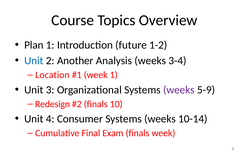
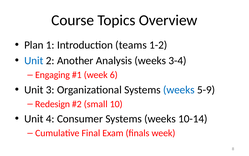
future: future -> teams (131, 45)
Location: Location -> Engaging (53, 75)
week 1: 1 -> 6 (114, 75)
weeks colour: purple -> blue (179, 90)
finals: finals -> small (96, 104)
